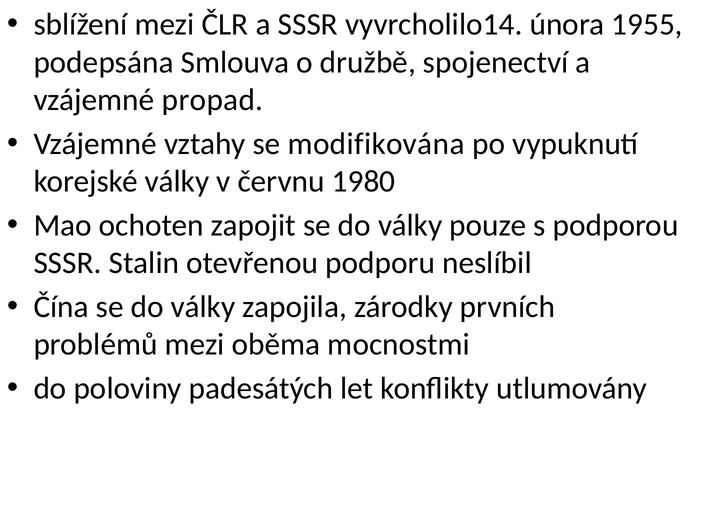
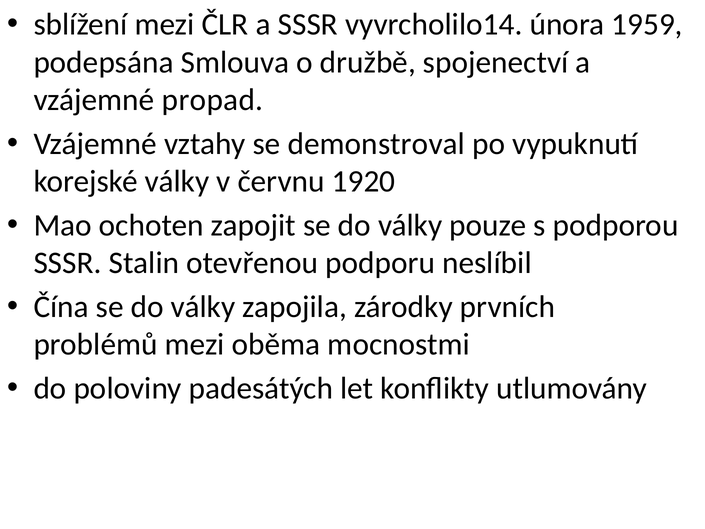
1955: 1955 -> 1959 (647, 25)
modifikována: modifikována -> demonstroval (376, 144)
1980: 1980 -> 1920 (364, 181)
